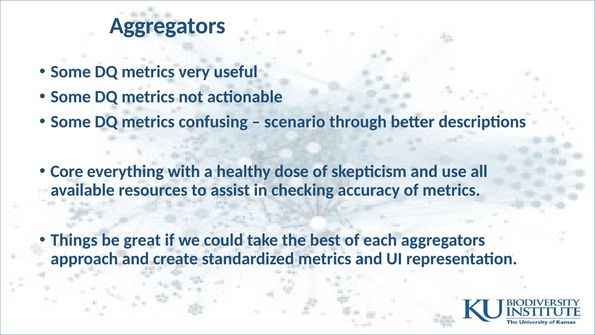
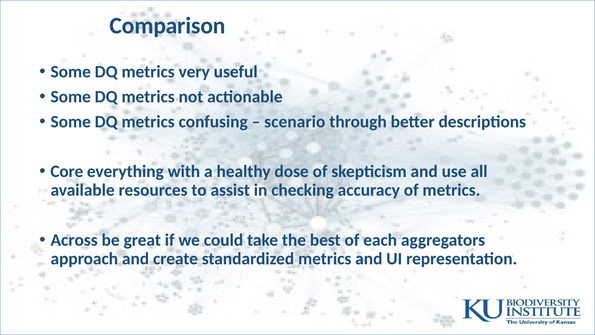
Aggregators: Aggregators -> Comparison (168, 26)
Things: Things -> Across (74, 240)
